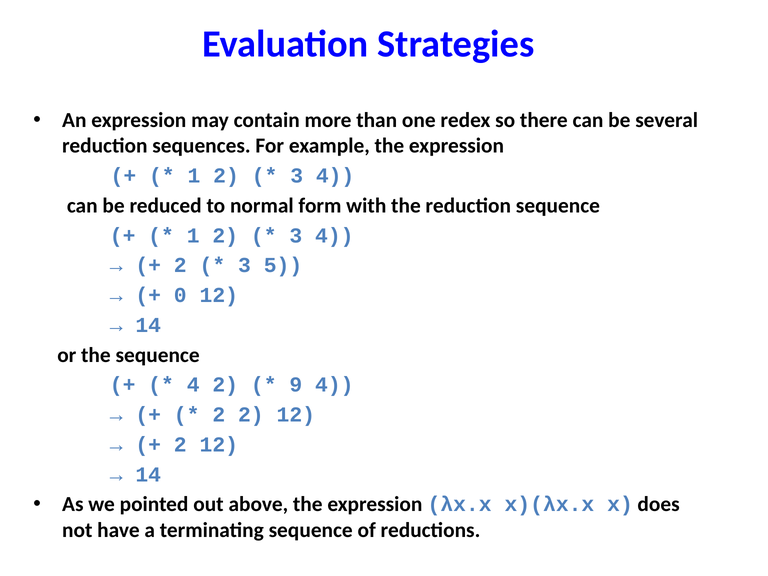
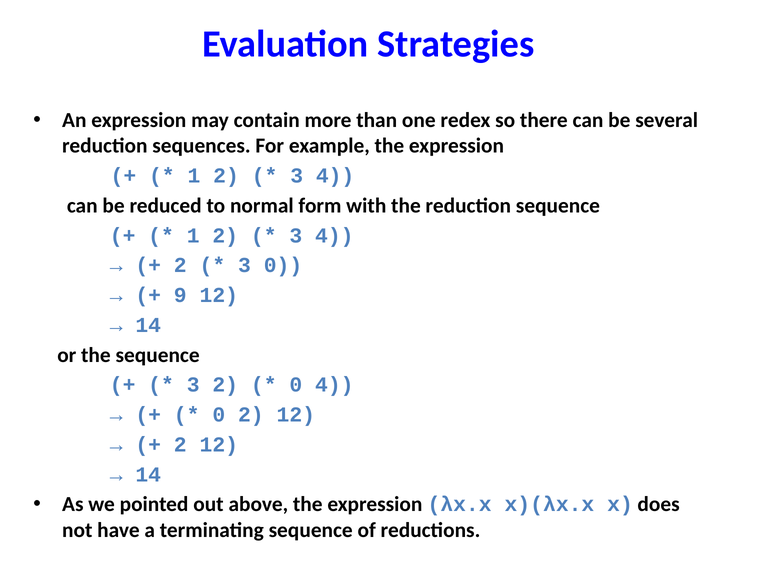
3 5: 5 -> 0 (283, 265)
0: 0 -> 9 (180, 295)
4: 4 -> 3 (193, 385)
9: 9 -> 0 (296, 385)
2: 2 -> 0 (219, 415)
